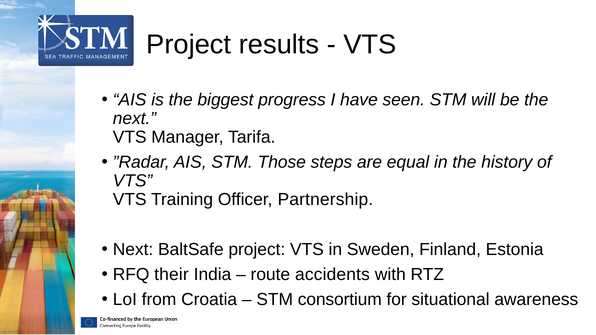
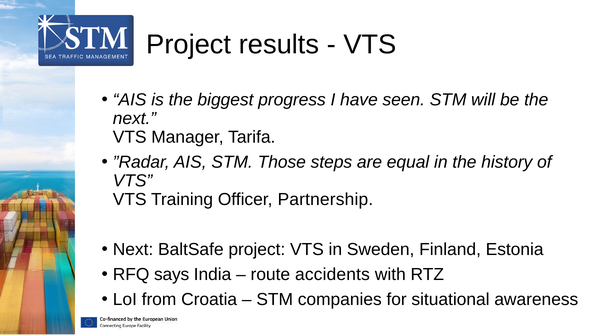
their: their -> says (172, 275)
consortium: consortium -> companies (340, 300)
